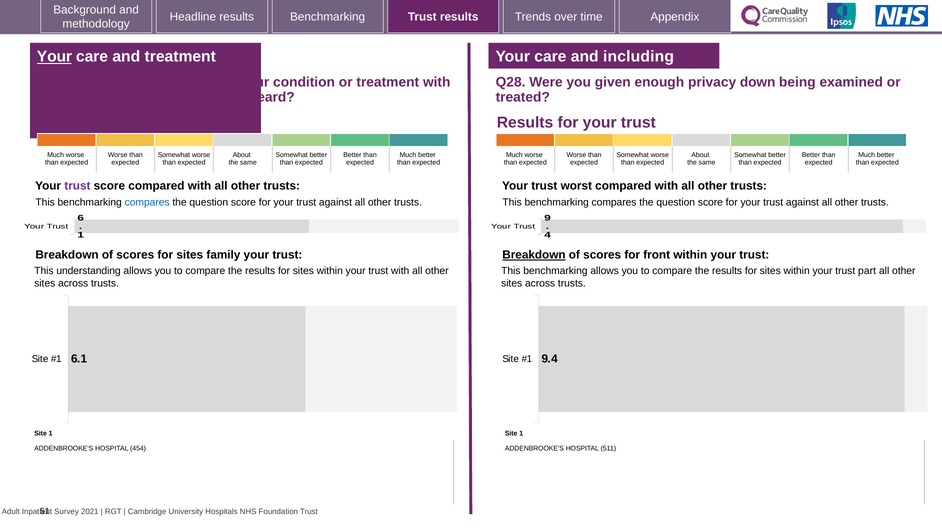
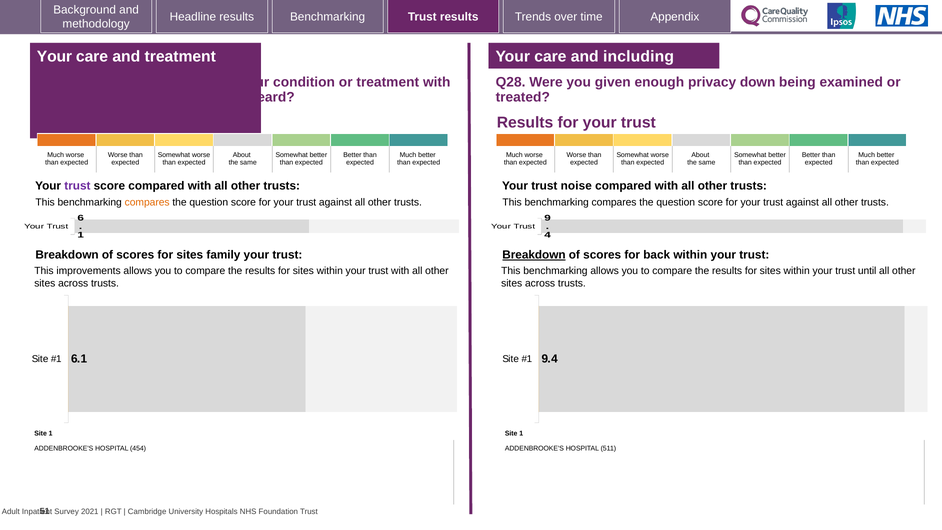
Your underline: present -> none (54, 57)
worst: worst -> noise (576, 186)
compares colour: blue -> orange (147, 202)
front: front -> back (657, 255)
understanding: understanding -> improvements (89, 271)
part: part -> until (867, 271)
